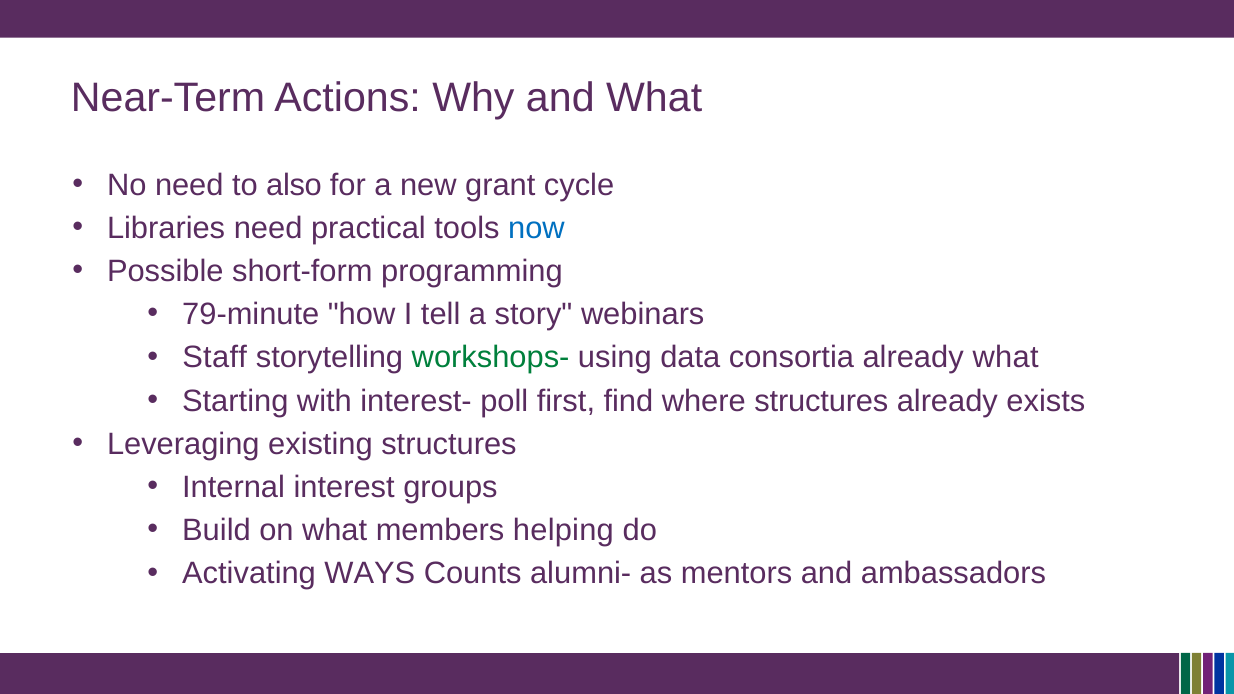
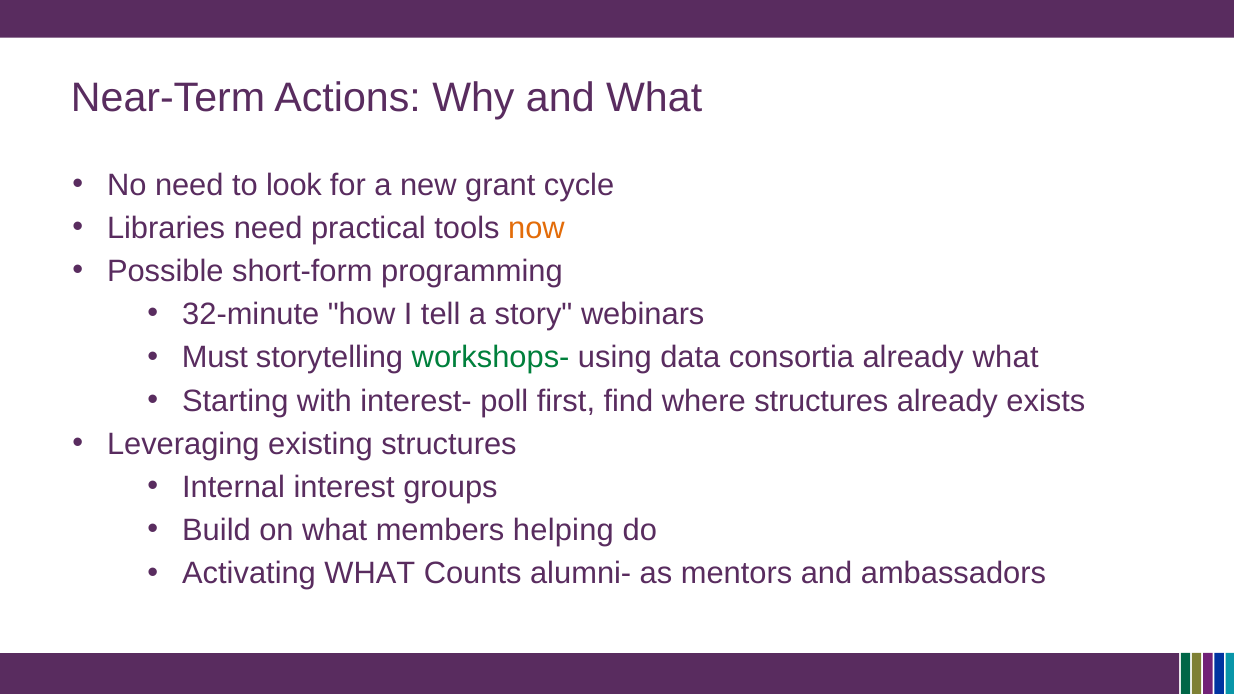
also: also -> look (294, 185)
now colour: blue -> orange (536, 228)
79-minute: 79-minute -> 32-minute (251, 315)
Staff: Staff -> Must (215, 358)
Activating WAYS: WAYS -> WHAT (370, 574)
